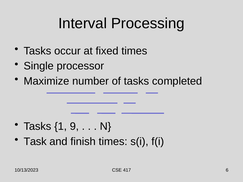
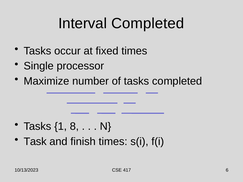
Interval Processing: Processing -> Completed (148, 24)
9: 9 -> 8 (74, 127)
